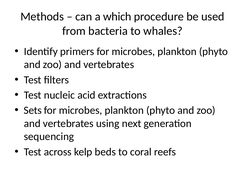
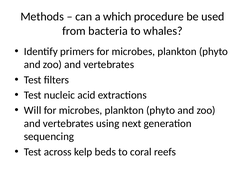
Sets: Sets -> Will (33, 110)
